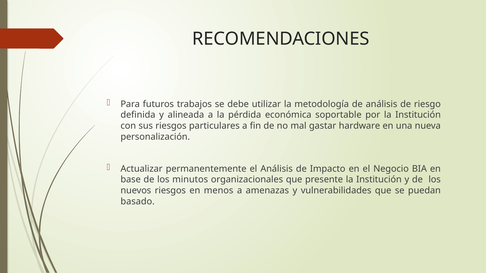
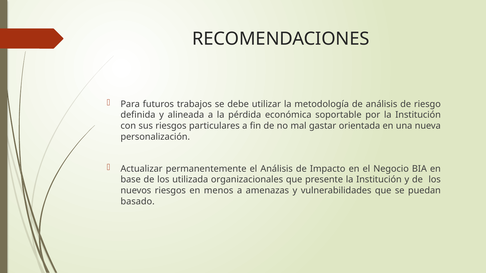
hardware: hardware -> orientada (359, 126)
minutos: minutos -> utilizada (190, 180)
